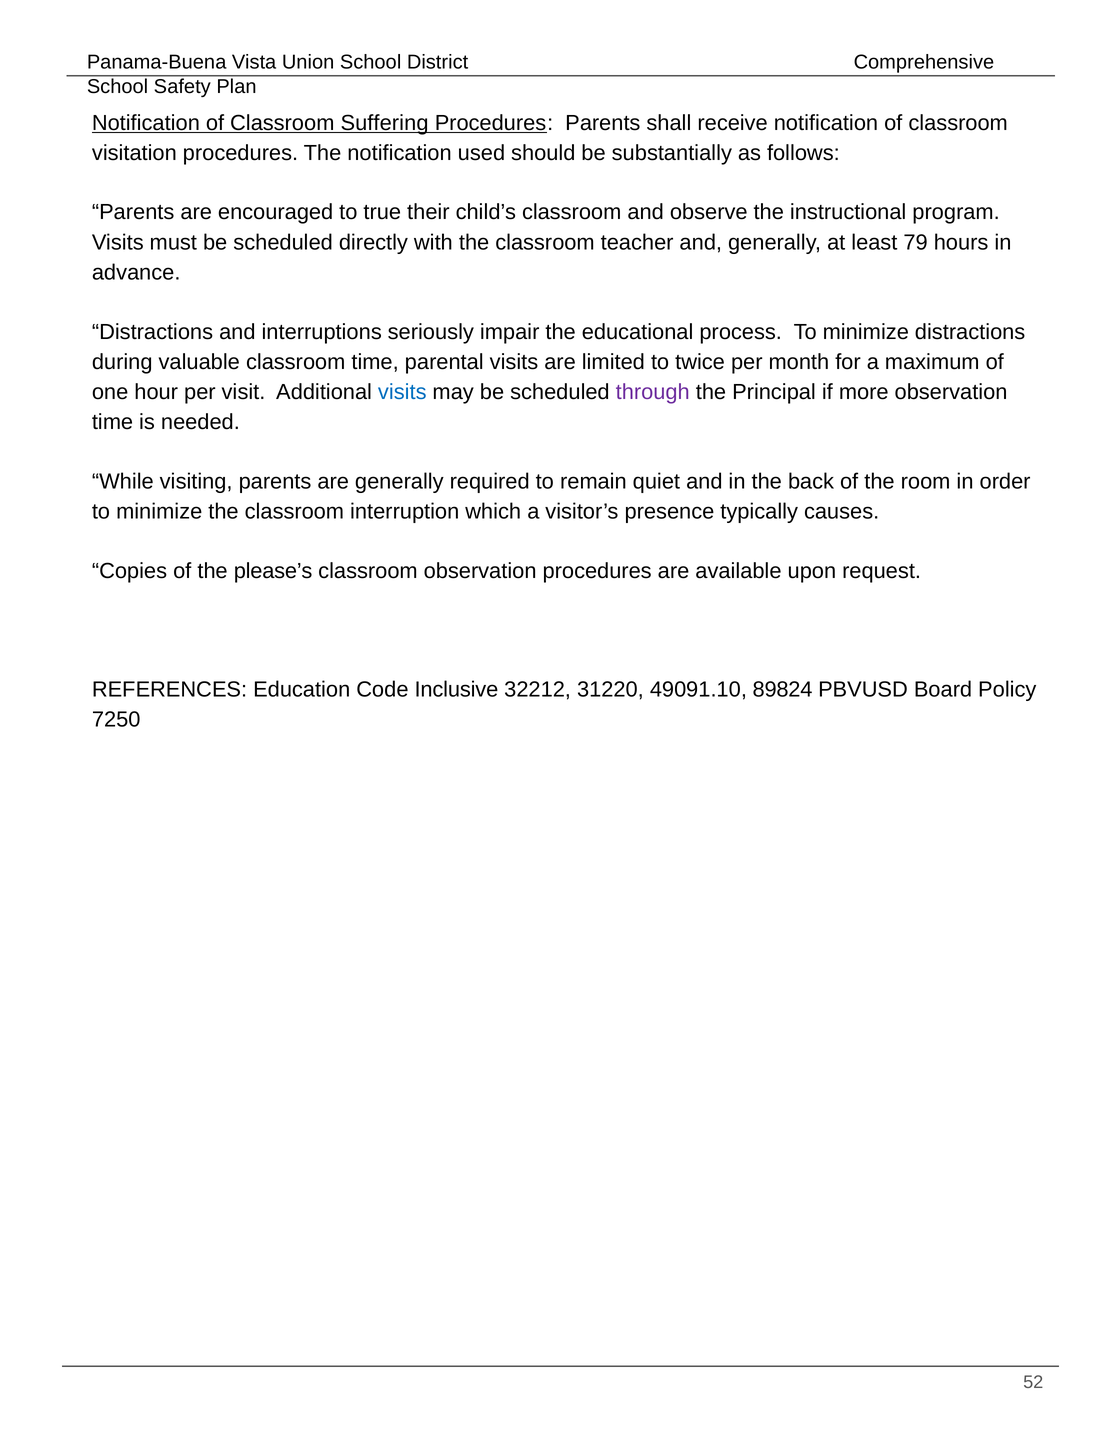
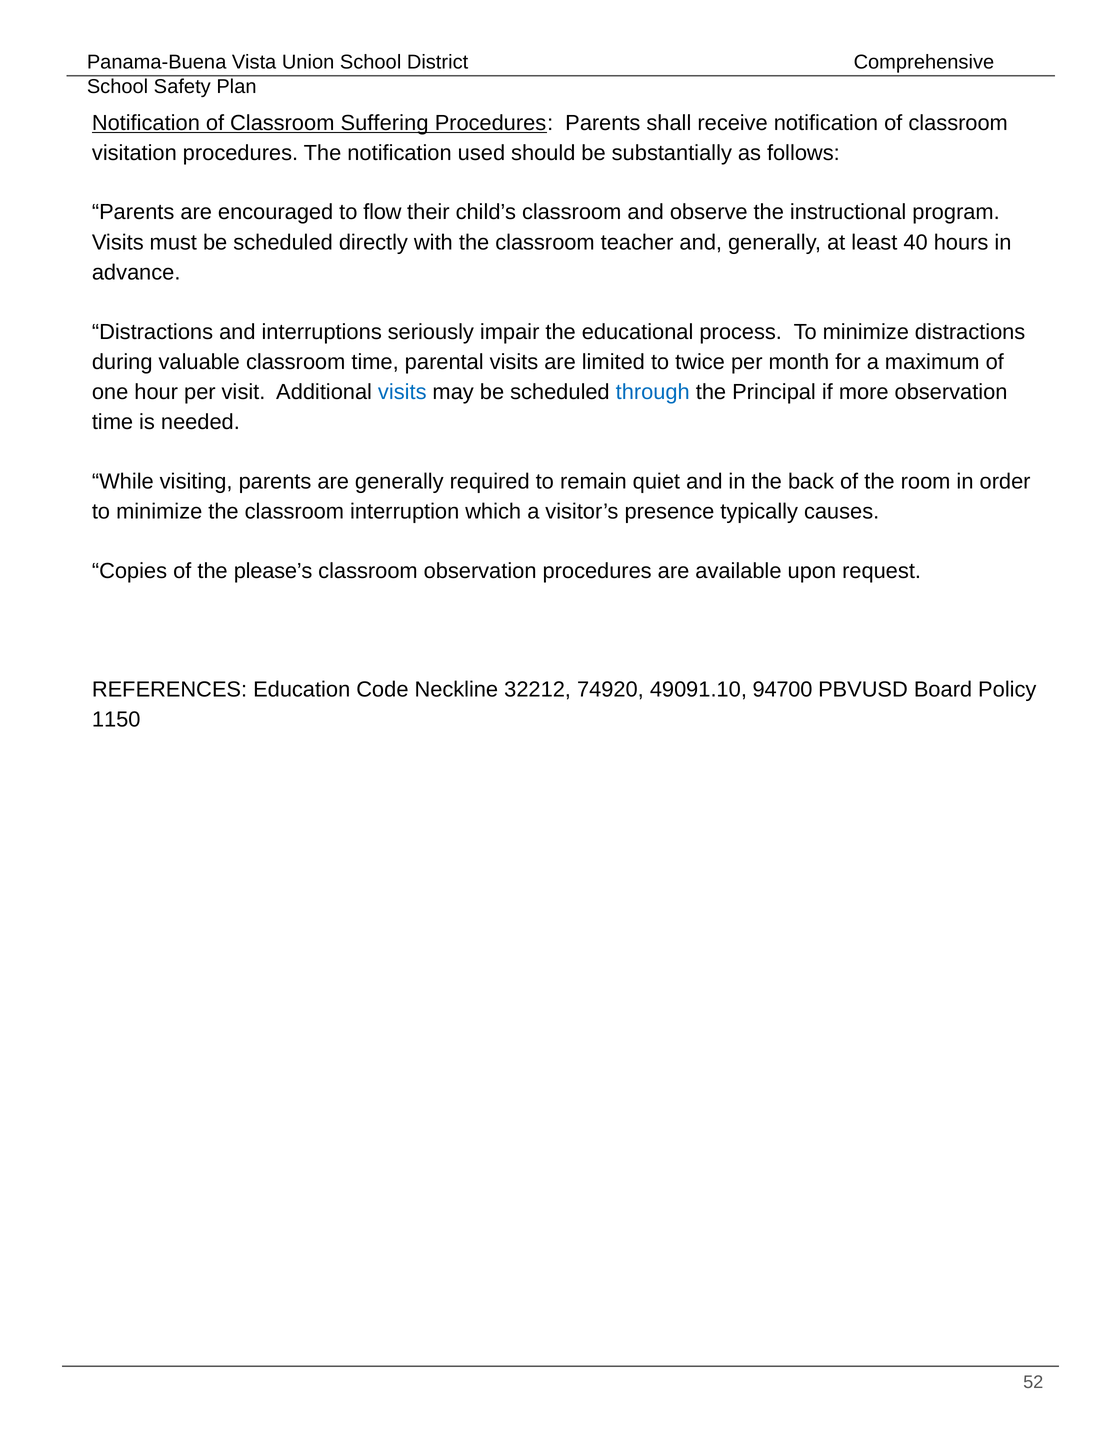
true: true -> flow (382, 212)
79: 79 -> 40 (916, 243)
through colour: purple -> blue (653, 392)
Inclusive: Inclusive -> Neckline (456, 690)
31220: 31220 -> 74920 (610, 690)
89824: 89824 -> 94700 (783, 690)
7250: 7250 -> 1150 (116, 720)
